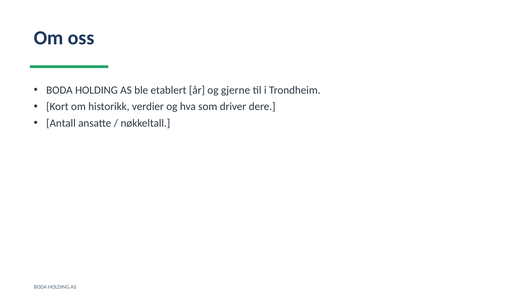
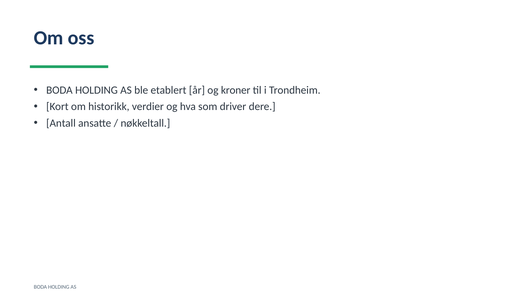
gjerne: gjerne -> kroner (236, 90)
